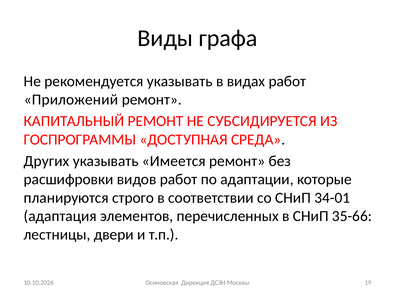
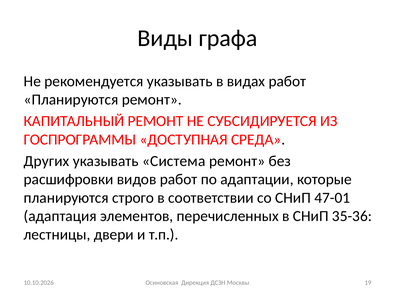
Приложений: Приложений -> Планируются (71, 100)
Имеется: Имеется -> Система (174, 161)
34-01: 34-01 -> 47-01 (332, 198)
35-66: 35-66 -> 35-36 (352, 216)
